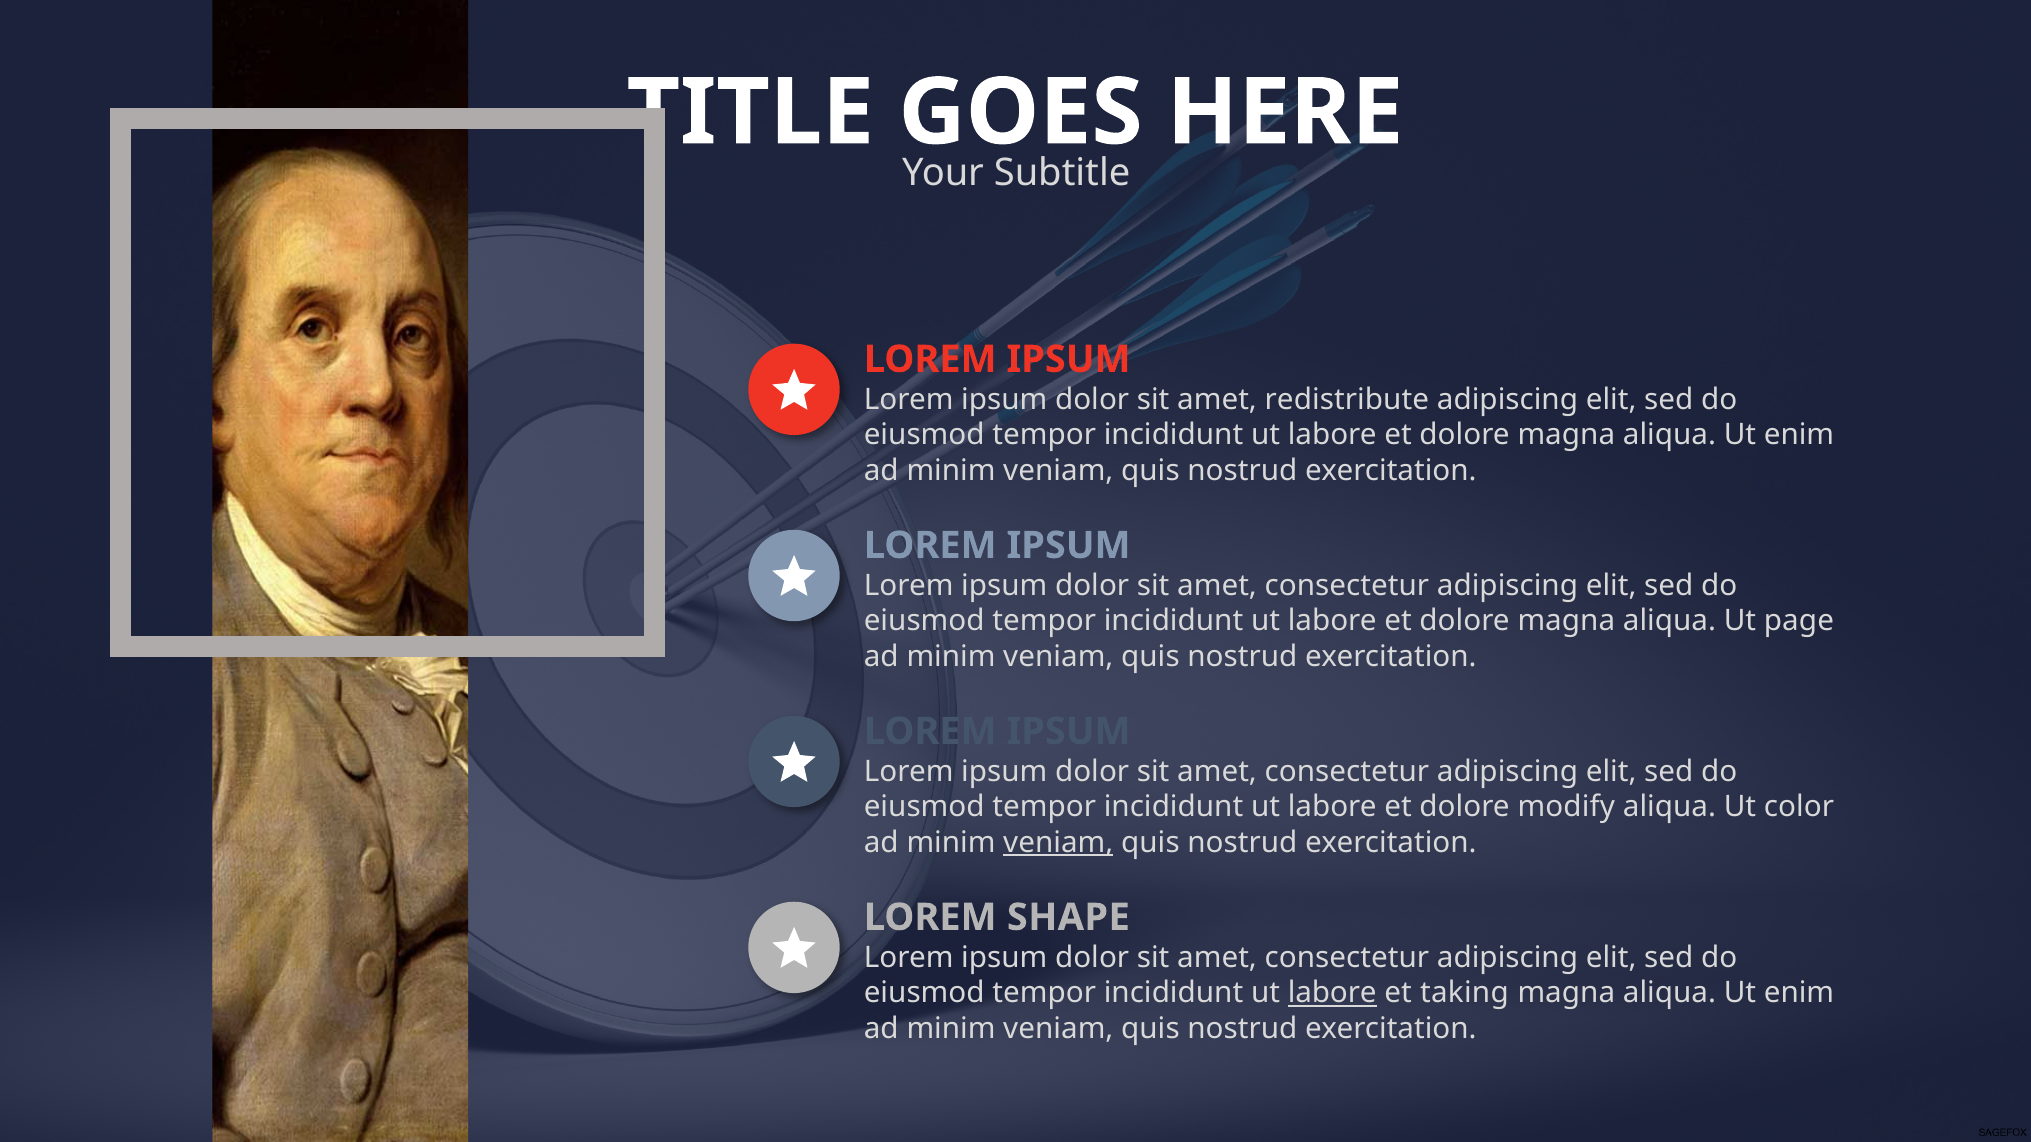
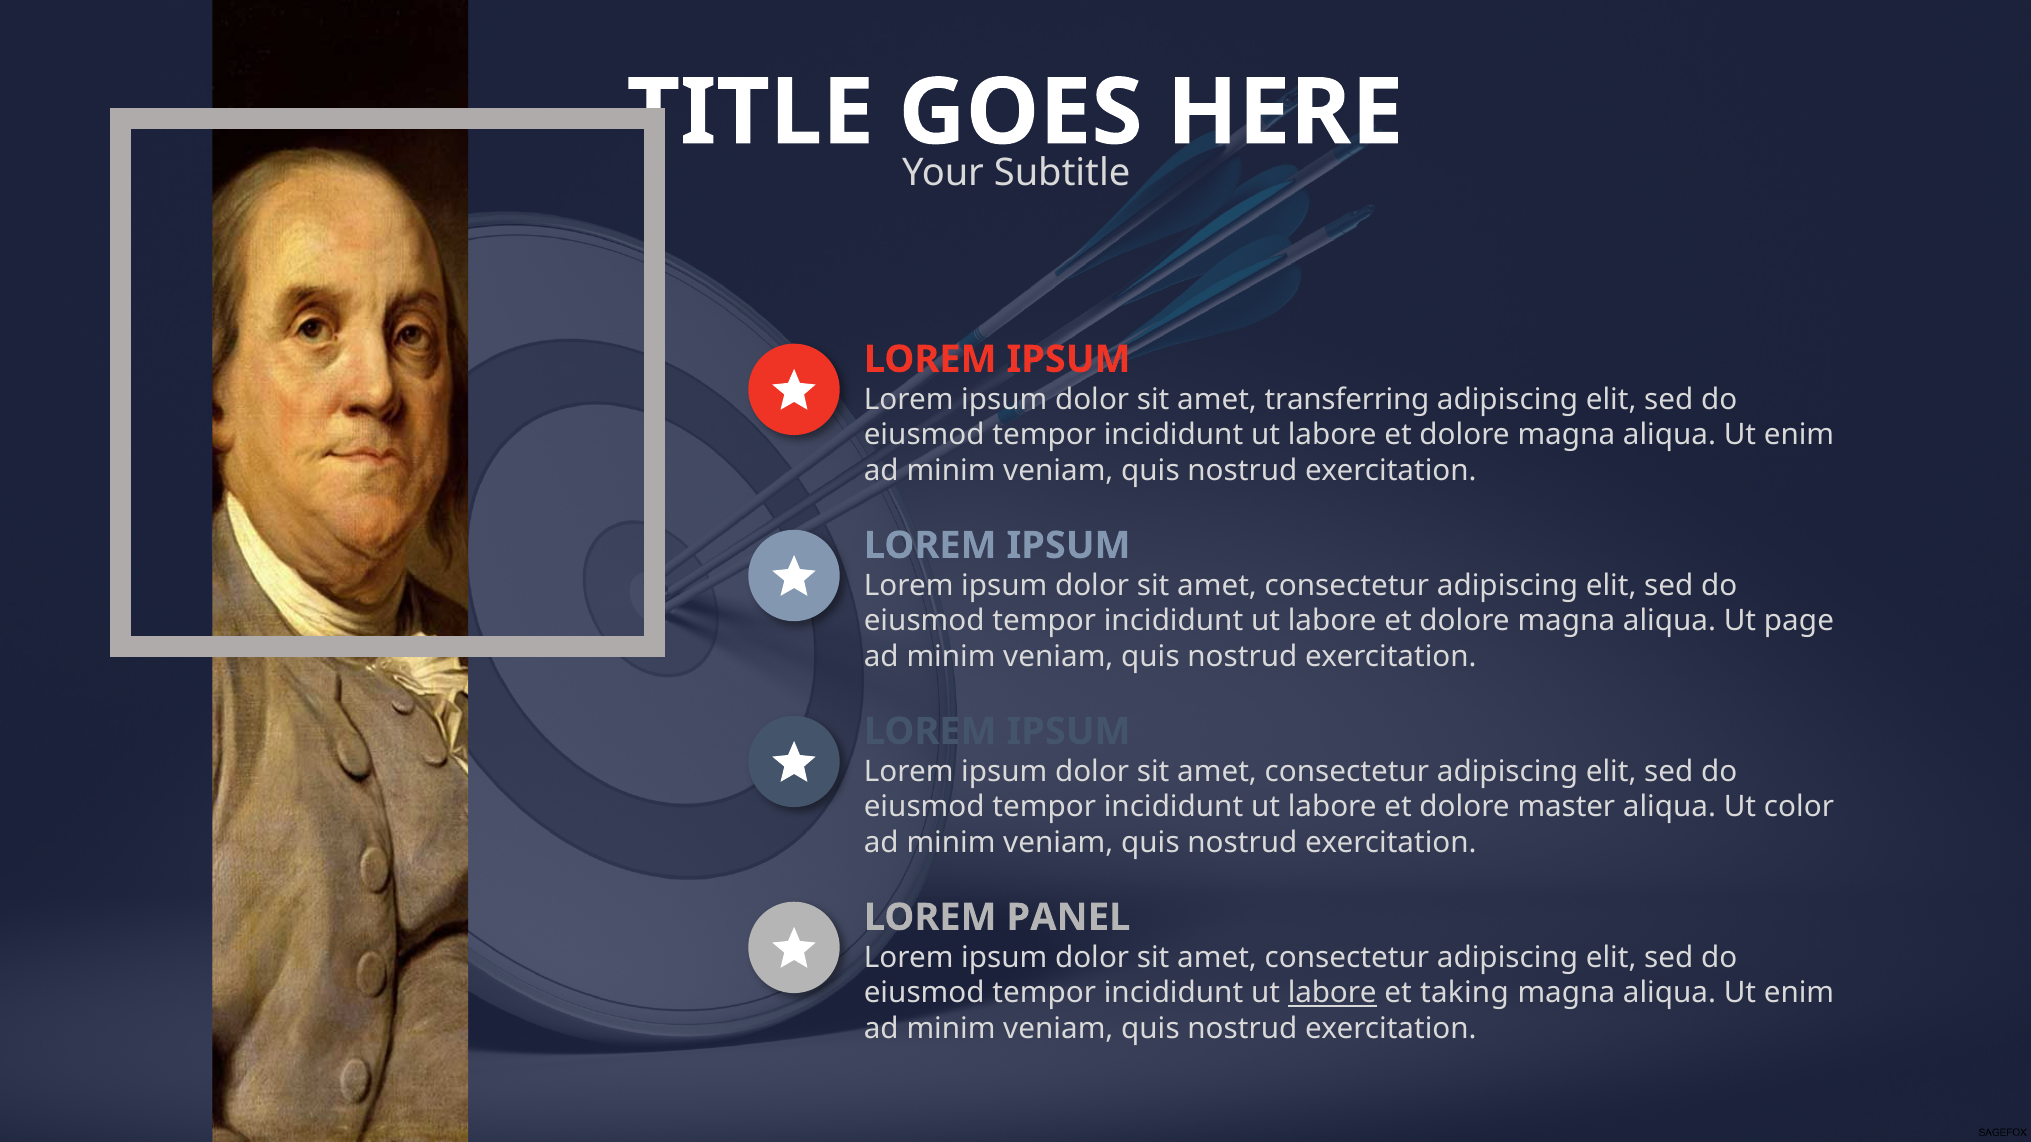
redistribute: redistribute -> transferring (1347, 400)
modify: modify -> master (1566, 807)
veniam underline: present -> none (1058, 843)
SHAPE: SHAPE -> PANEL (1068, 918)
